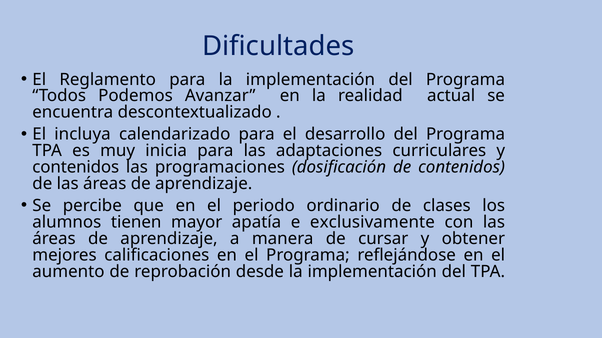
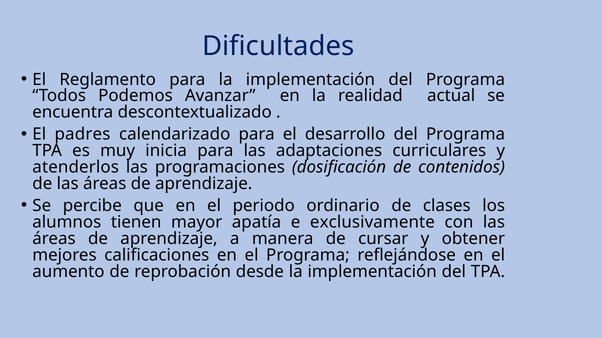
incluya: incluya -> padres (82, 135)
contenidos: contenidos -> atenderlos (76, 168)
